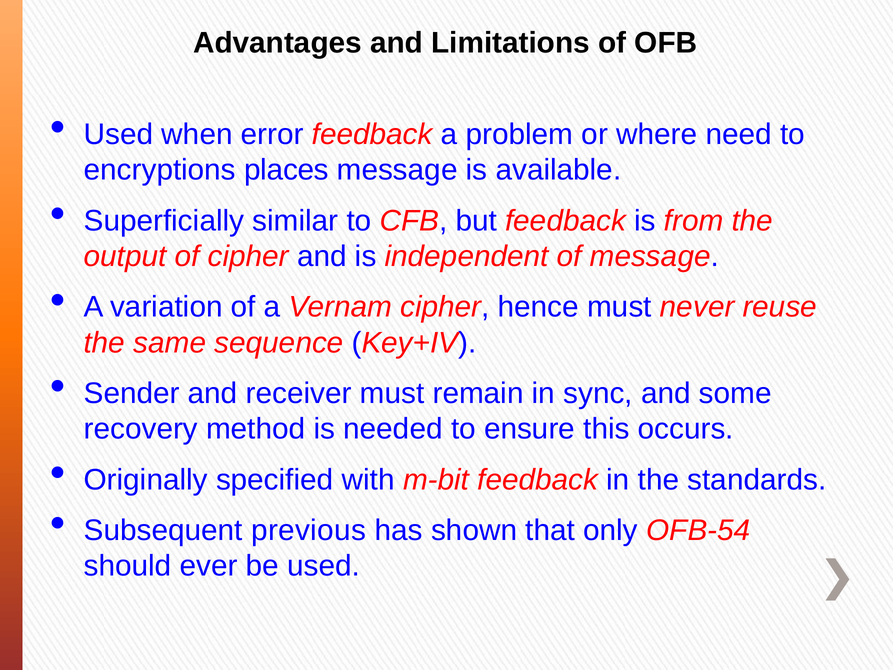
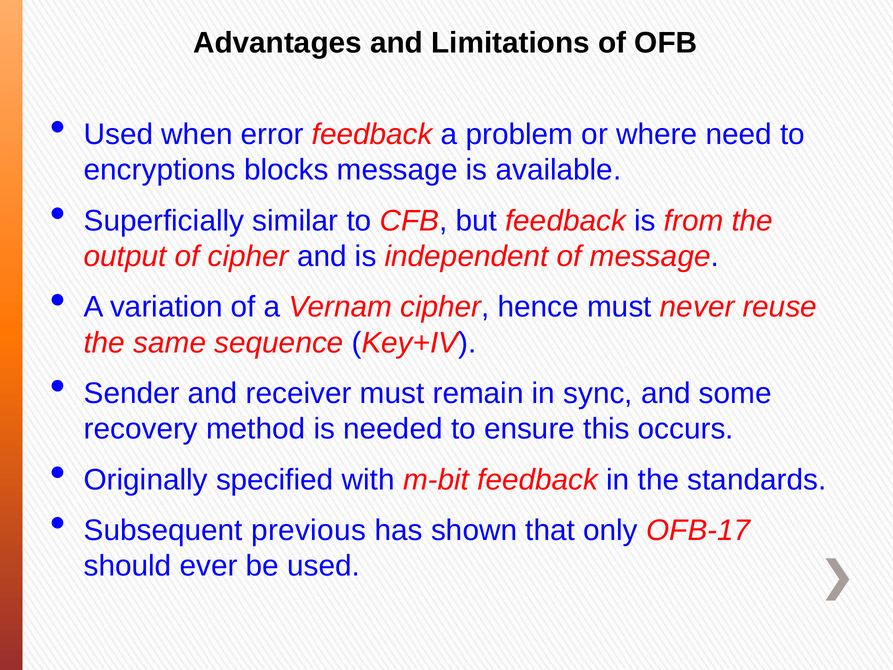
places: places -> blocks (286, 170)
OFB-54: OFB-54 -> OFB-17 (698, 530)
